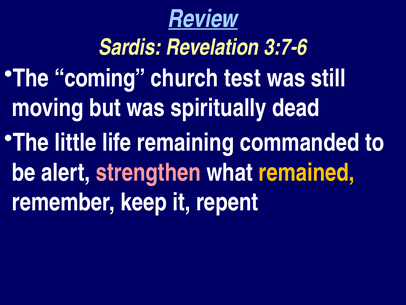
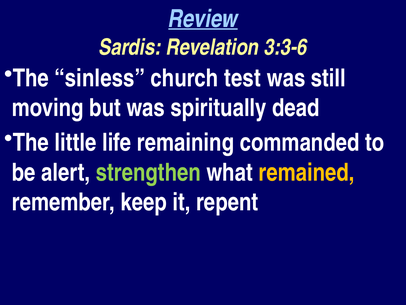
3:7-6: 3:7-6 -> 3:3-6 (286, 47)
coming: coming -> sinless (100, 78)
strengthen colour: pink -> light green (148, 172)
